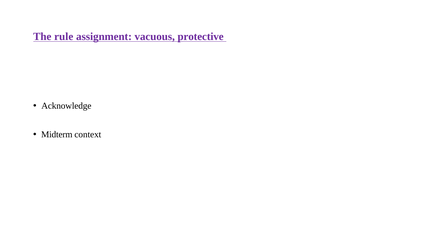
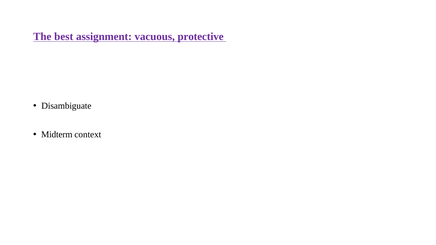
rule: rule -> best (64, 37)
Acknowledge: Acknowledge -> Disambiguate (66, 106)
